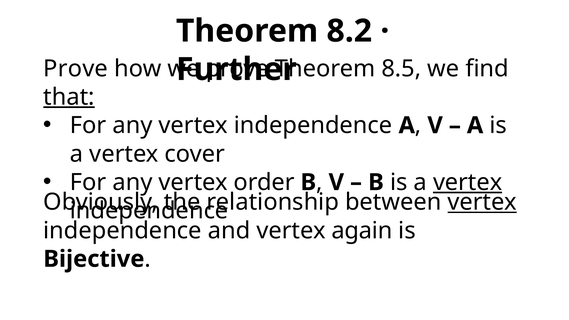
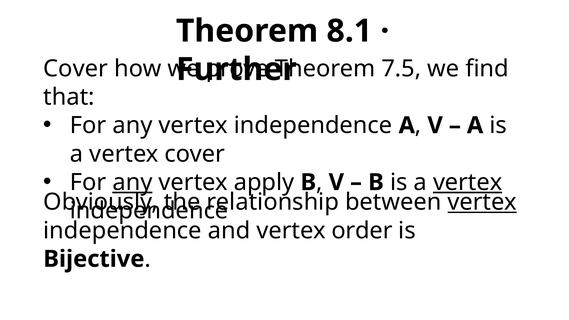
8.2: 8.2 -> 8.1 (349, 31)
Prove: Prove -> Cover (76, 69)
8.5: 8.5 -> 7.5 (401, 69)
that underline: present -> none (69, 97)
any underline: none -> present (132, 182)
order: order -> apply (264, 182)
again: again -> order (362, 231)
